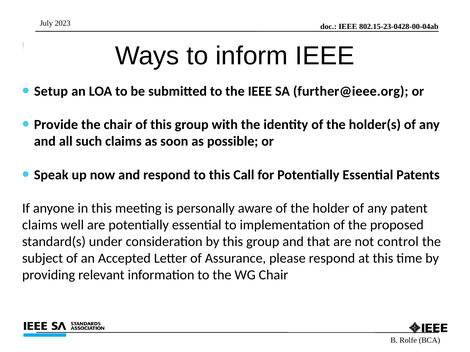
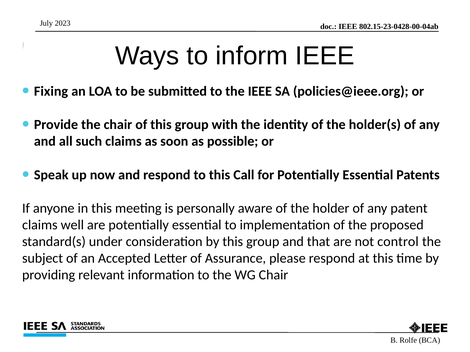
Setup: Setup -> Fixing (51, 91)
further@ieee.org: further@ieee.org -> policies@ieee.org (351, 91)
